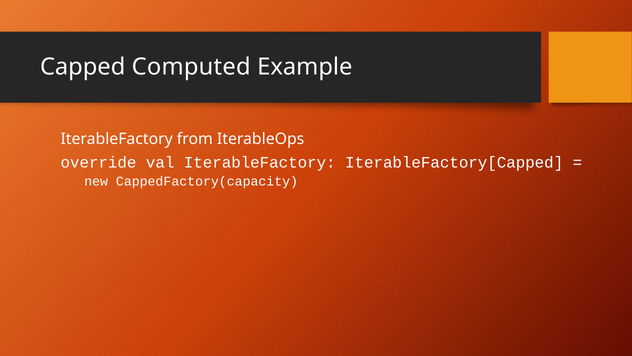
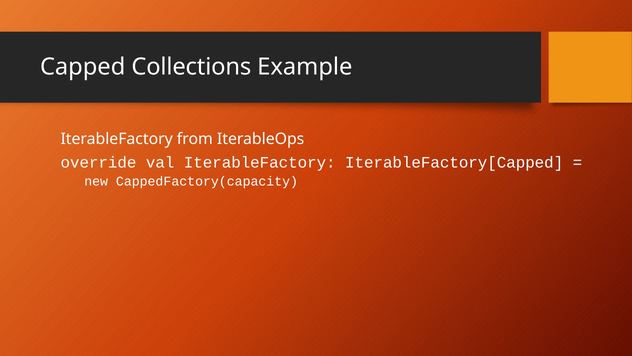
Computed: Computed -> Collections (191, 67)
